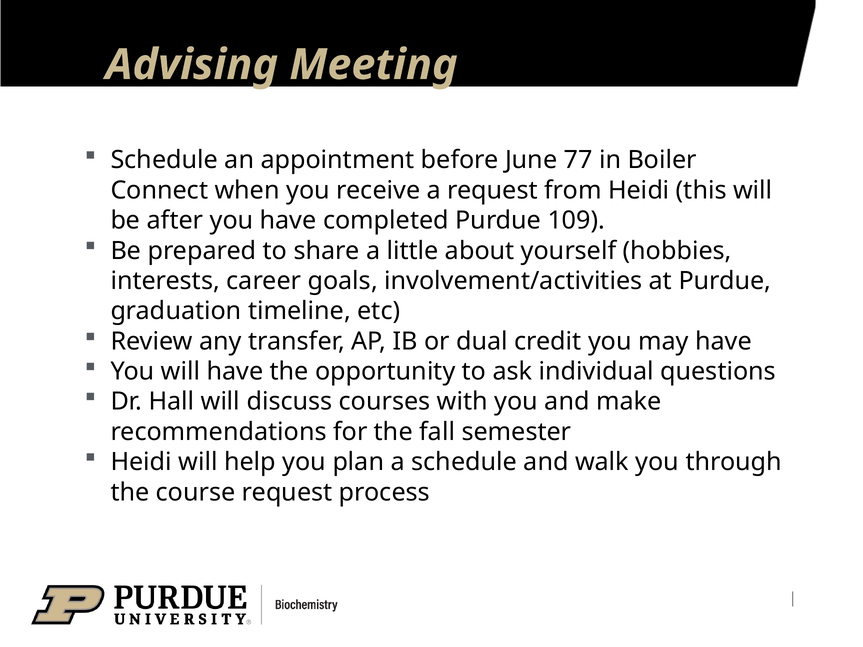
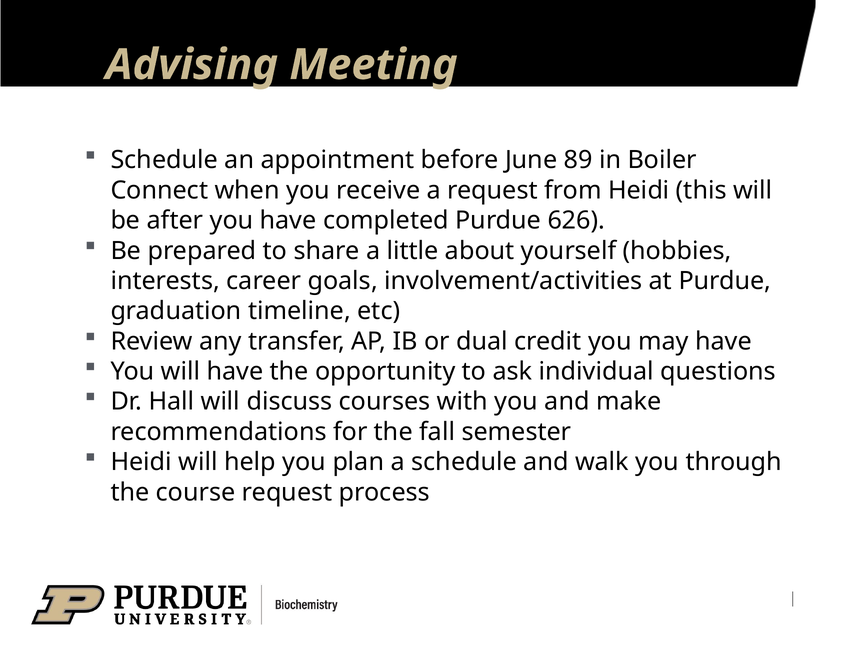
77: 77 -> 89 (578, 160)
109: 109 -> 626 (576, 221)
